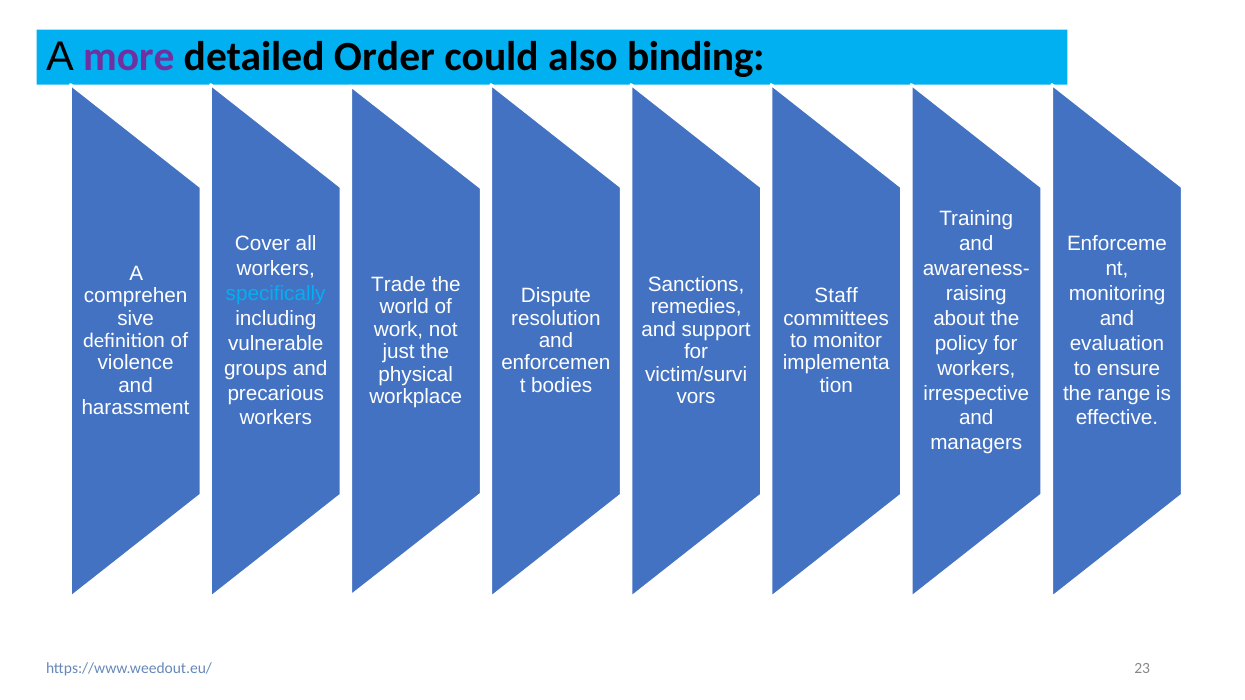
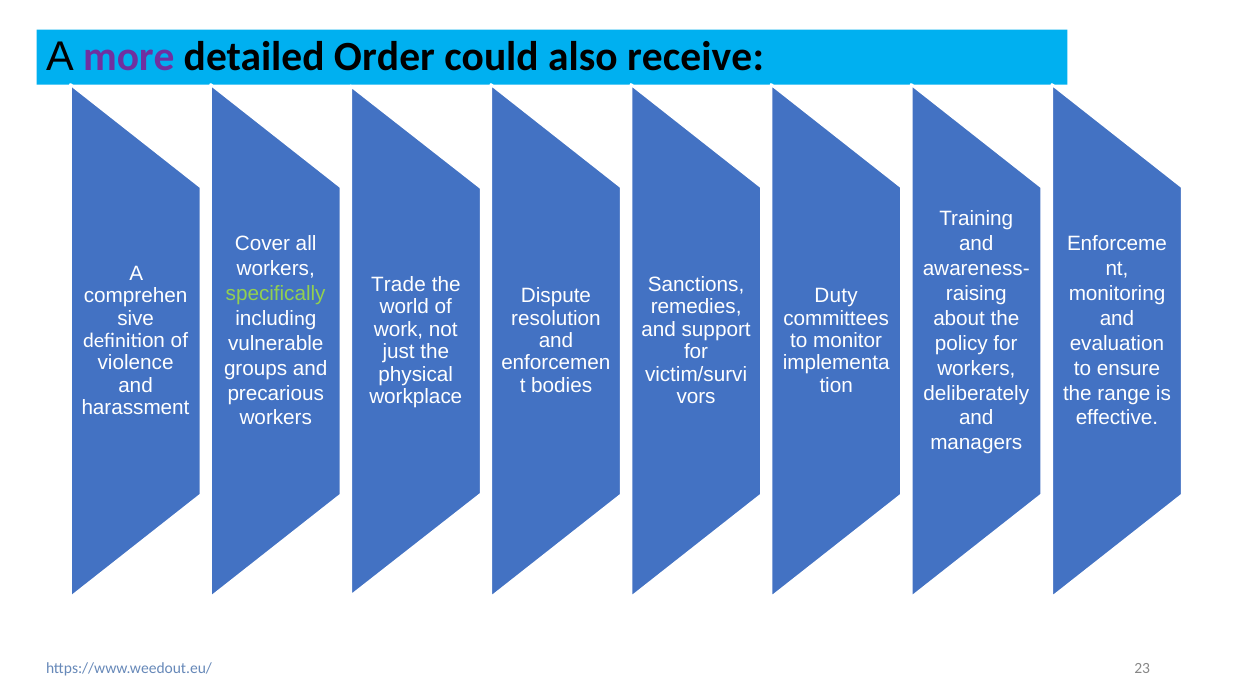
binding: binding -> receive (695, 57)
specifically colour: light blue -> light green (276, 294)
Staff: Staff -> Duty (836, 296)
irrespective: irrespective -> deliberately (976, 393)
